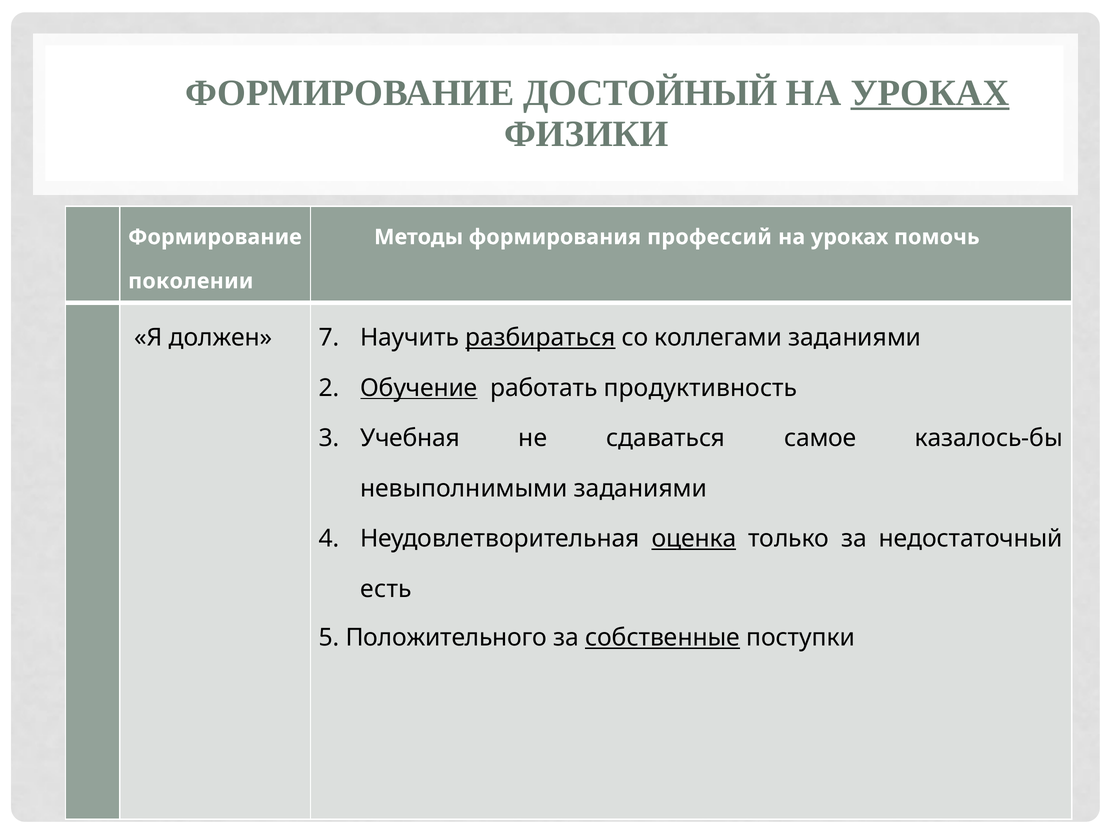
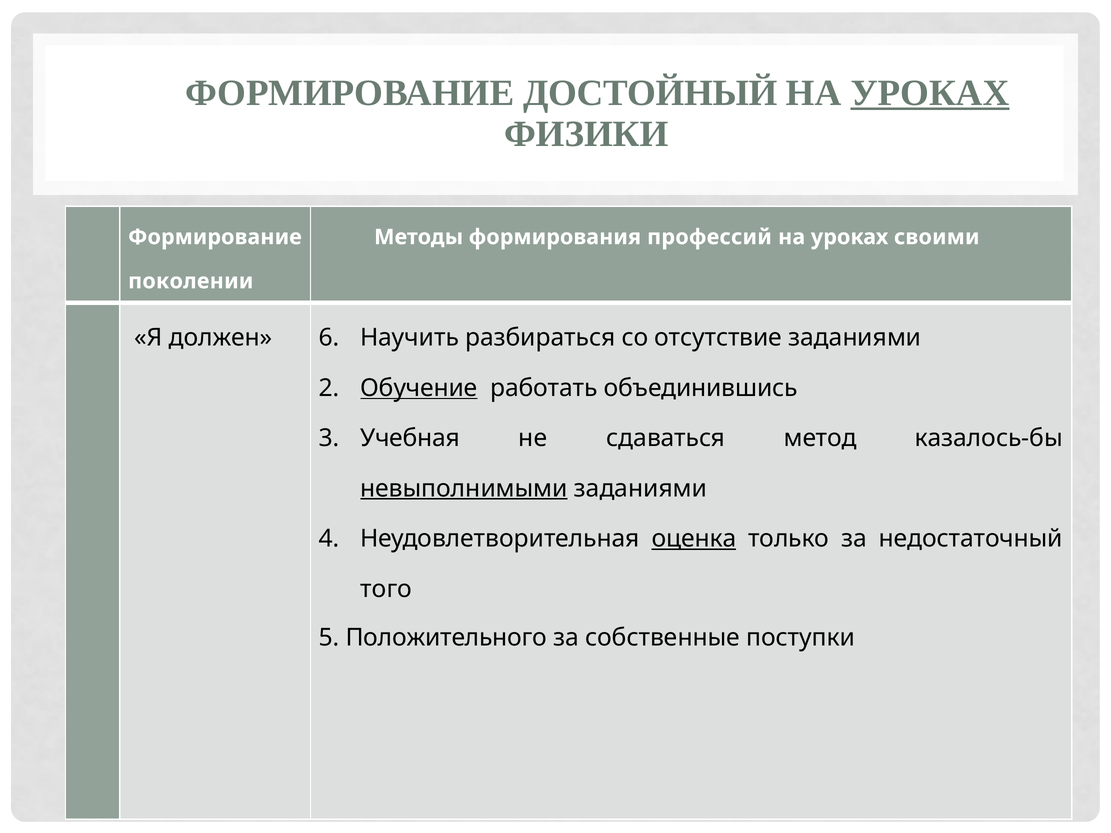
помочь: помочь -> своими (937, 237)
7: 7 -> 6 (329, 338)
разбираться underline: present -> none (540, 338)
коллегами: коллегами -> отсутствие (718, 338)
продуктивность: продуктивность -> объединившись (701, 388)
самое: самое -> метод (820, 438)
невыполнимыми underline: none -> present (464, 489)
есть: есть -> того (386, 589)
собственные underline: present -> none (663, 638)
